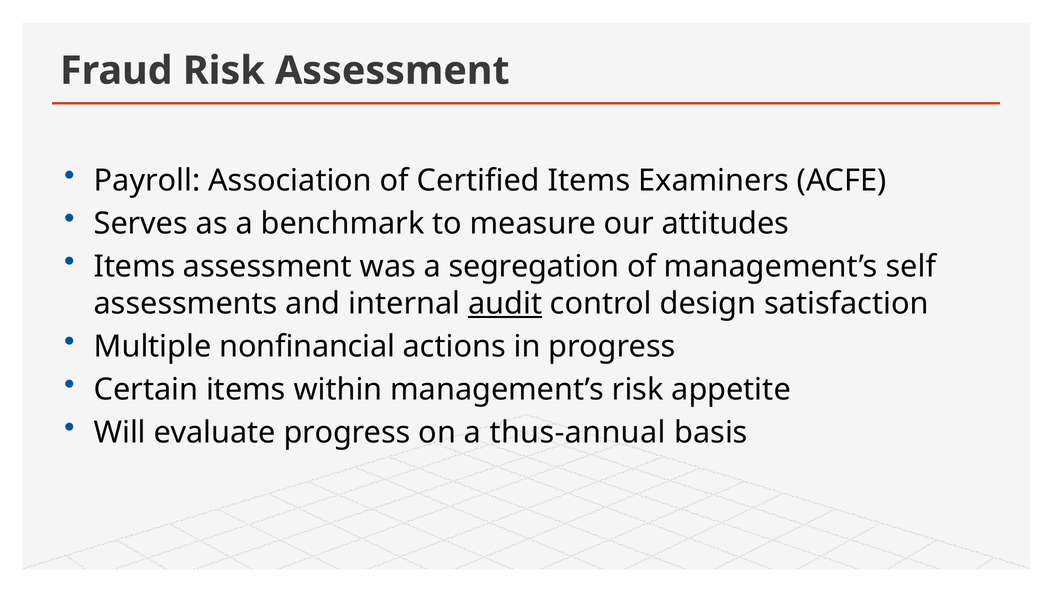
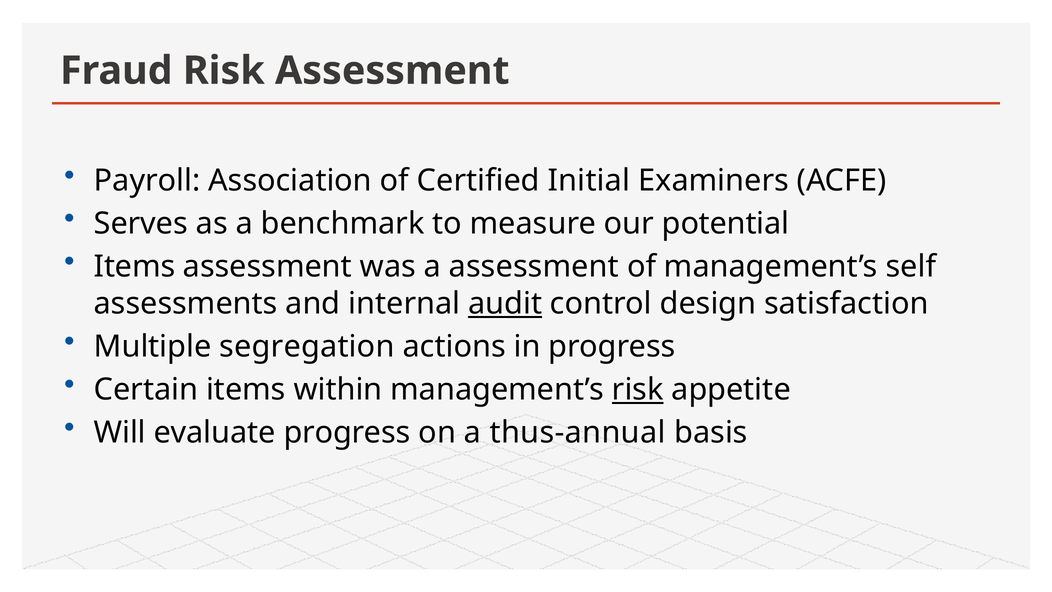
Certified Items: Items -> Initial (589, 181)
attitudes: attitudes -> potential (725, 224)
a segregation: segregation -> assessment (534, 267)
nonfinancial: nonfinancial -> segregation (307, 347)
risk underline: none -> present (638, 390)
